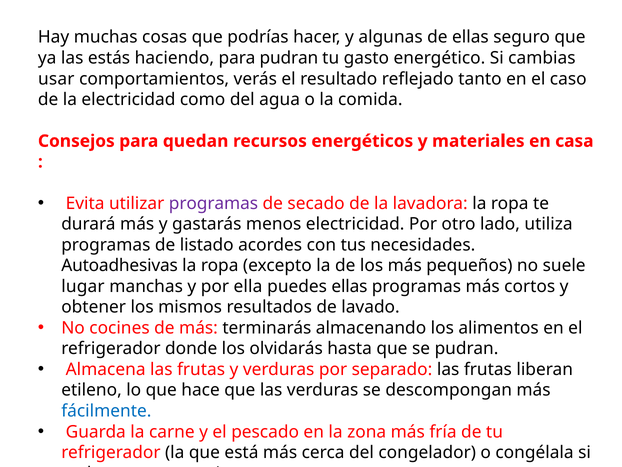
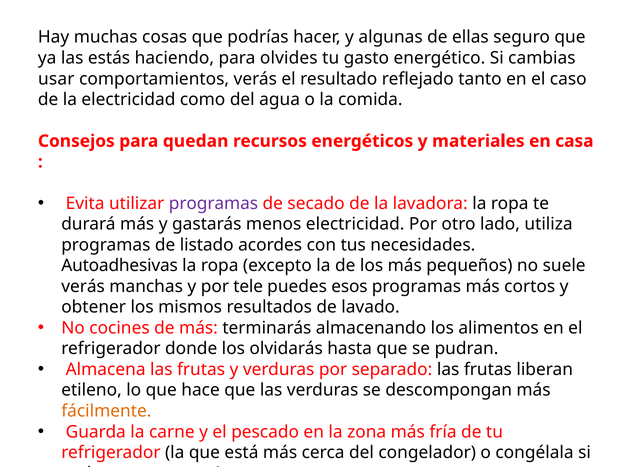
para pudran: pudran -> olvides (289, 58)
lugar: lugar -> verás (83, 286)
ella: ella -> tele (248, 286)
puedes ellas: ellas -> esos (349, 286)
fácilmente colour: blue -> orange (106, 411)
